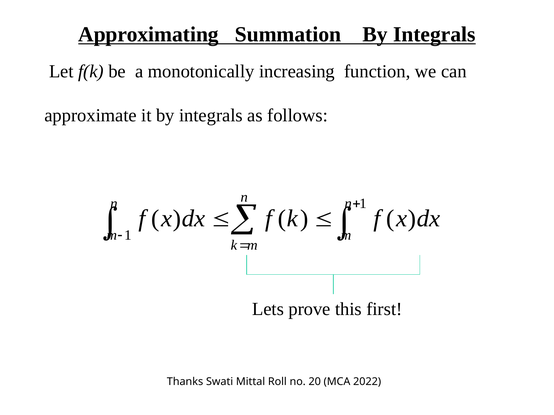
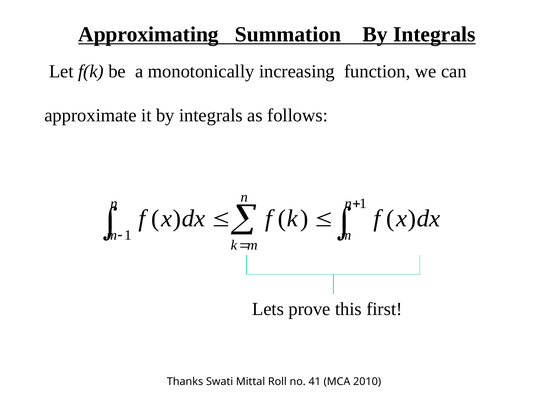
20: 20 -> 41 (315, 382)
2022: 2022 -> 2010 (367, 382)
